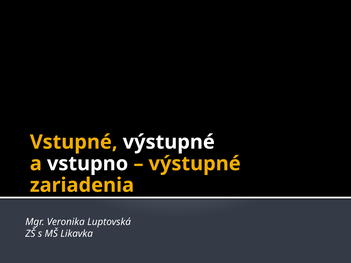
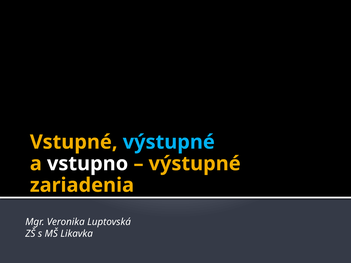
výstupné colour: white -> light blue (169, 142)
